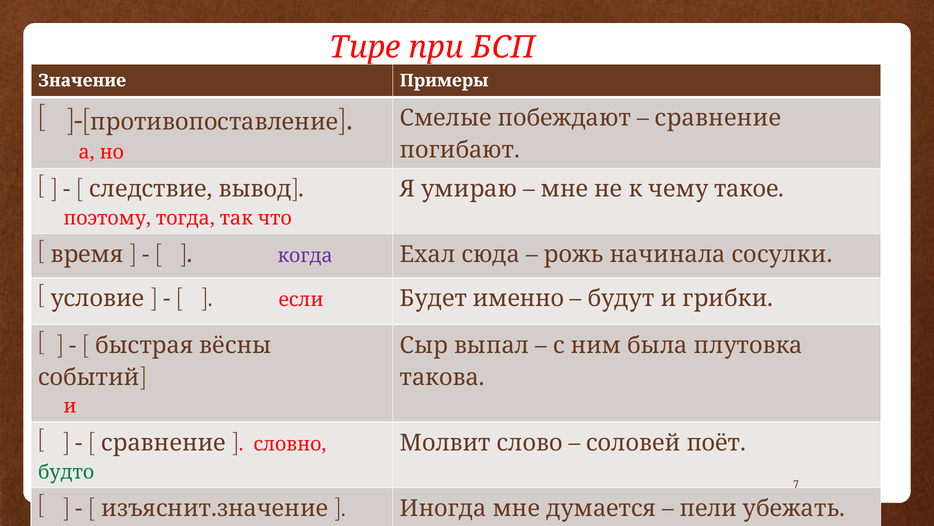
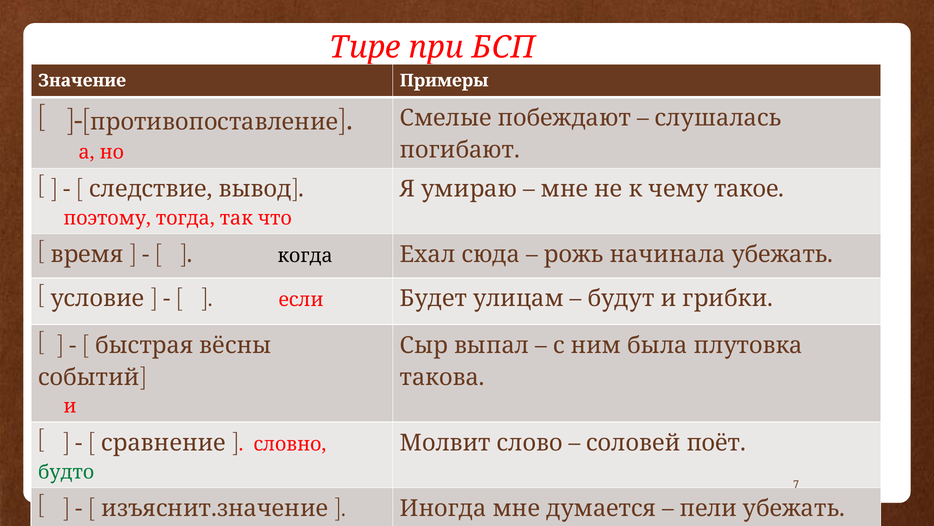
сравнение: сравнение -> слушалась (718, 118)
когда colour: purple -> black (305, 256)
начинала сосулки: сосулки -> убежать (782, 254)
именно: именно -> улицам (518, 298)
